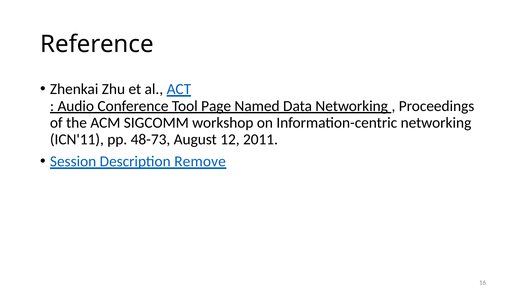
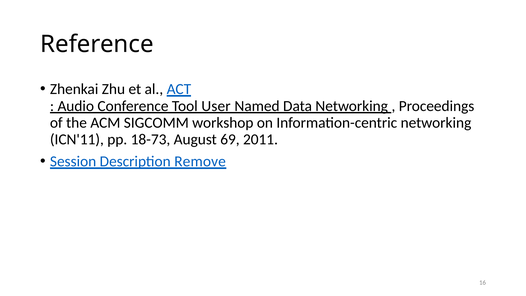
Page: Page -> User (216, 106)
48-73: 48-73 -> 18-73 (150, 139)
12: 12 -> 69 (230, 139)
